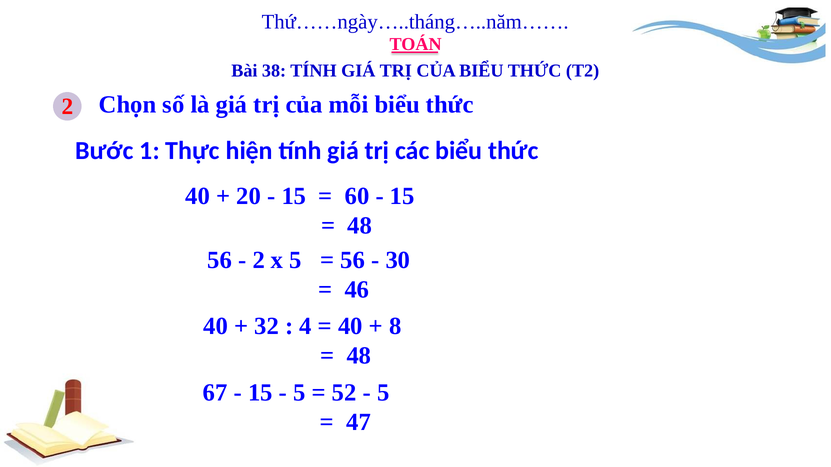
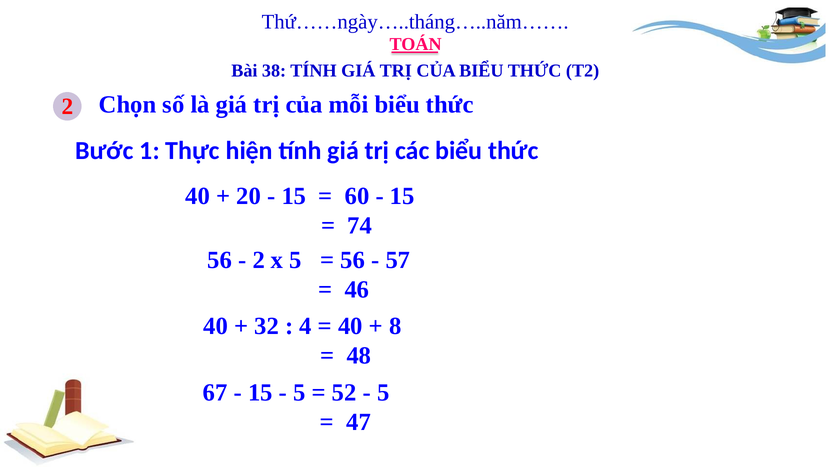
48: 48 -> 74 (360, 226)
30: 30 -> 57 (398, 260)
